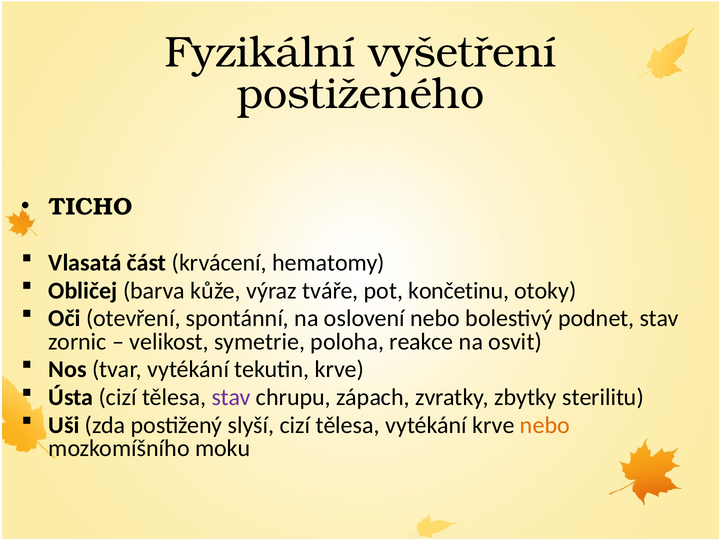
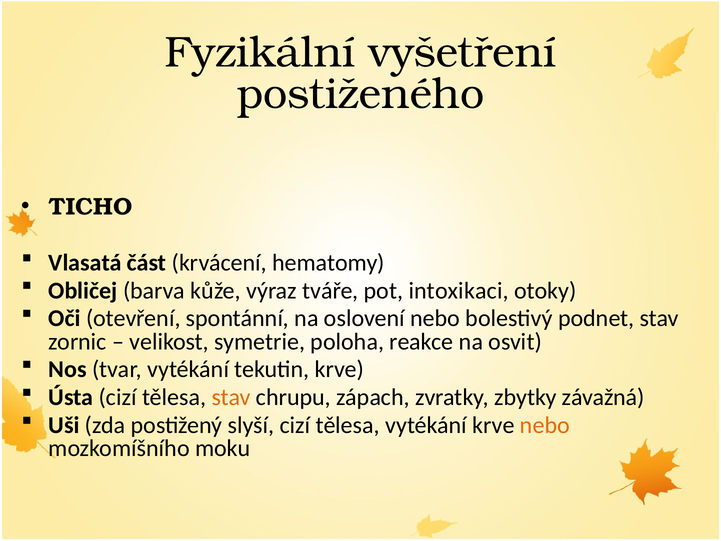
končetinu: končetinu -> intoxikaci (459, 290)
stav colour: purple -> orange (231, 397)
sterilitu: sterilitu -> závažná (603, 397)
